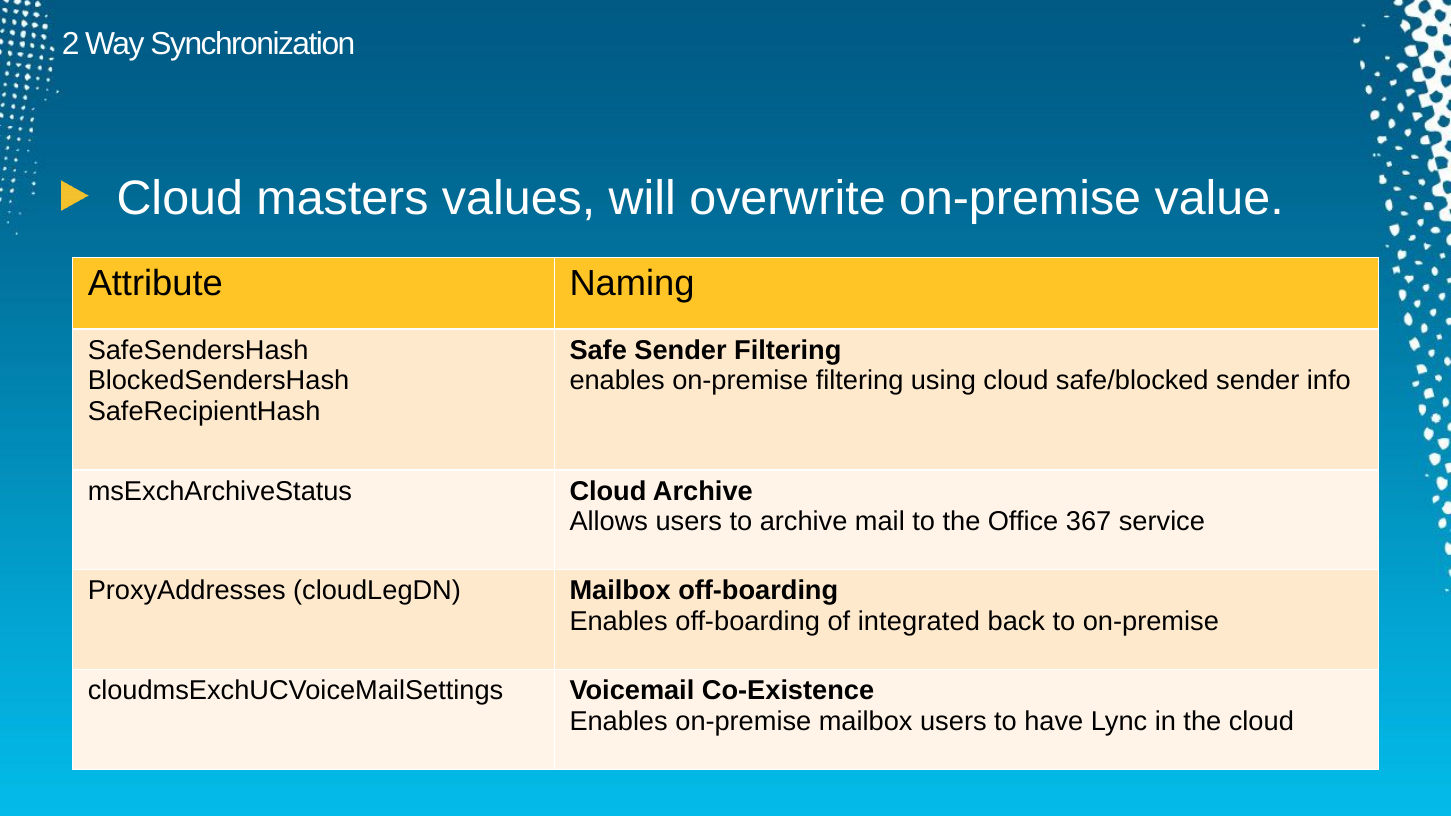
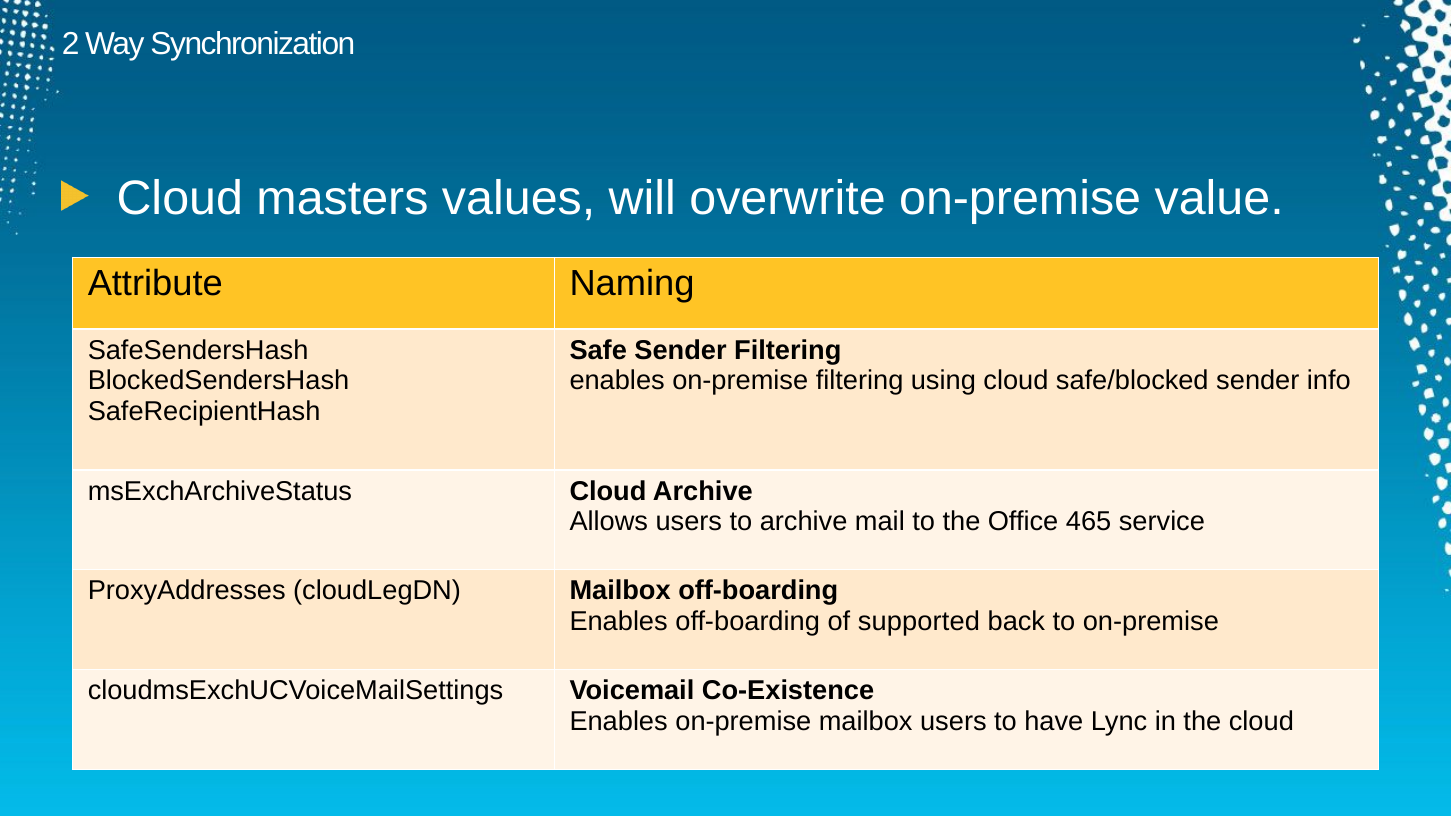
367: 367 -> 465 (1089, 522)
integrated: integrated -> supported (919, 622)
